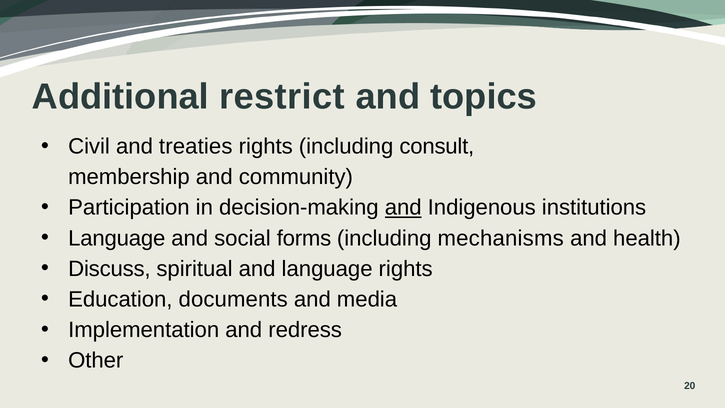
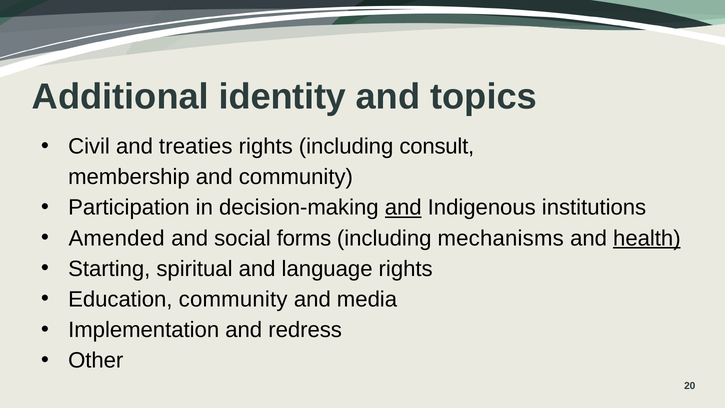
restrict: restrict -> identity (282, 97)
Language: Language -> Amended (117, 238)
health underline: none -> present (647, 238)
Discuss: Discuss -> Starting (109, 269)
Education documents: documents -> community (233, 299)
